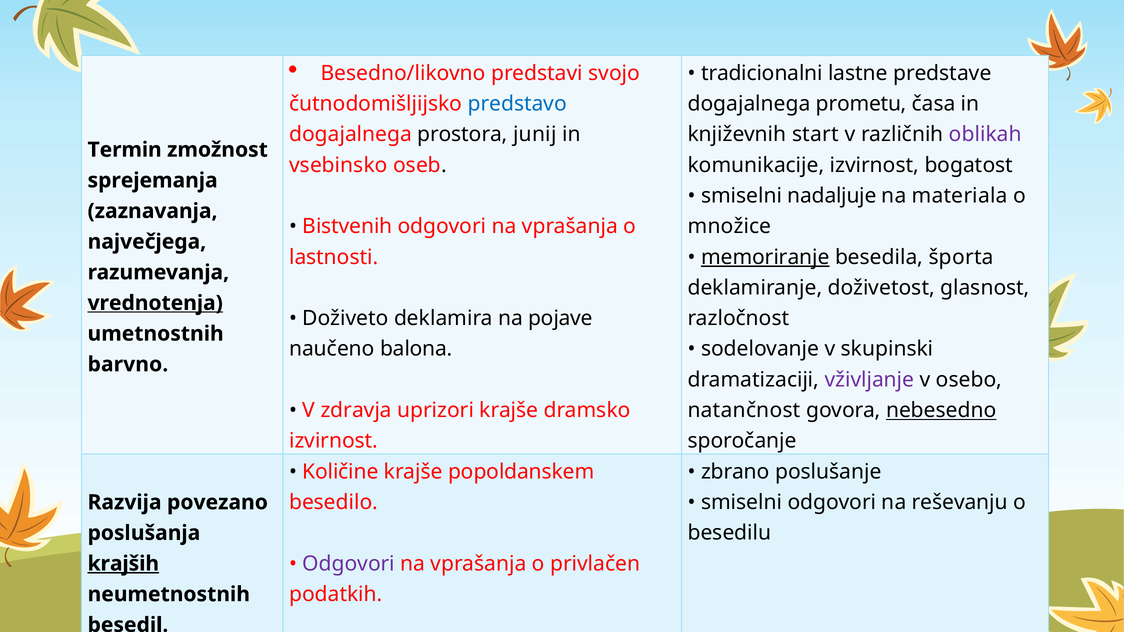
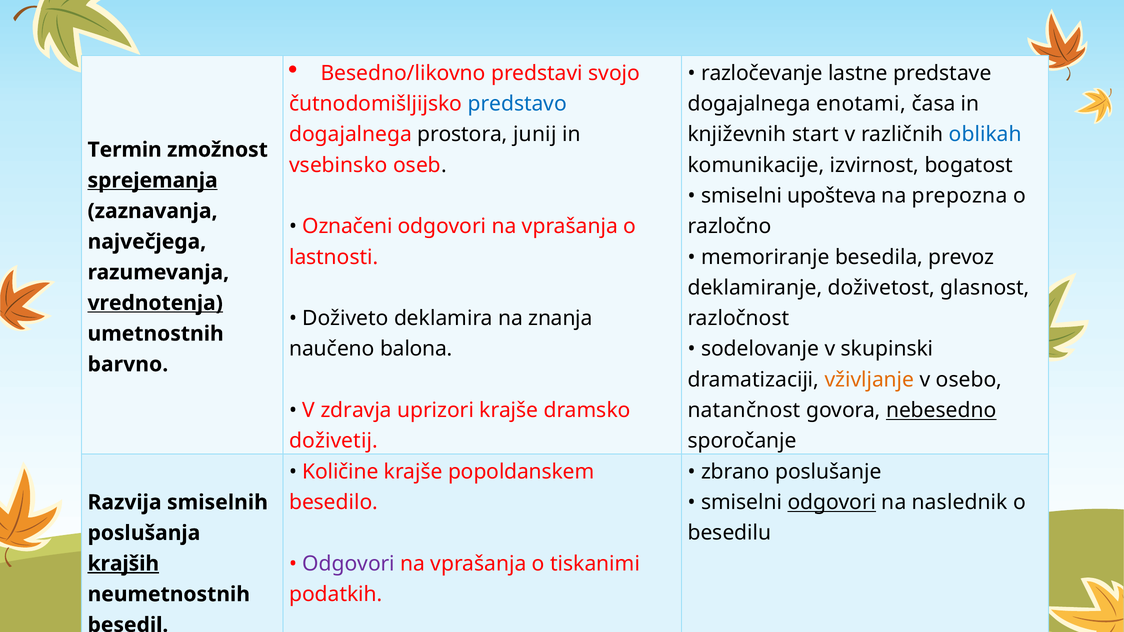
tradicionalni: tradicionalni -> razločevanje (762, 73)
prometu: prometu -> enotami (861, 104)
oblikah colour: purple -> blue (985, 134)
sprejemanja underline: none -> present (153, 180)
nadaljuje: nadaljuje -> upošteva (832, 196)
materiala: materiala -> prepozna (960, 196)
Bistvenih: Bistvenih -> Označeni (347, 226)
množice: množice -> razločno (730, 226)
memoriranje underline: present -> none (765, 257)
športa: športa -> prevoz (961, 257)
pojave: pojave -> znanja (560, 318)
vživljanje colour: purple -> orange (869, 380)
izvirnost: izvirnost -> doživetij (334, 441)
odgovori underline: none -> present (832, 503)
reševanju: reševanju -> naslednik (960, 503)
povezano: povezano -> smiselnih (217, 503)
privlačen: privlačen -> tiskanimi (595, 564)
